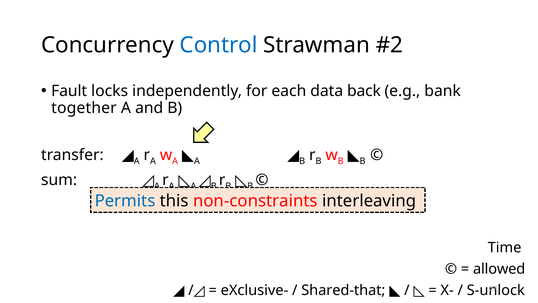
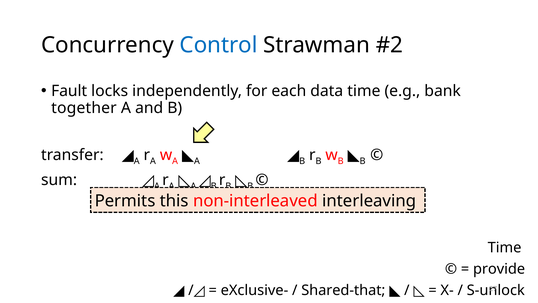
data back: back -> time (364, 91)
Permits colour: blue -> black (125, 201)
non-constraints: non-constraints -> non-interleaved (255, 201)
allowed: allowed -> provide (499, 269)
